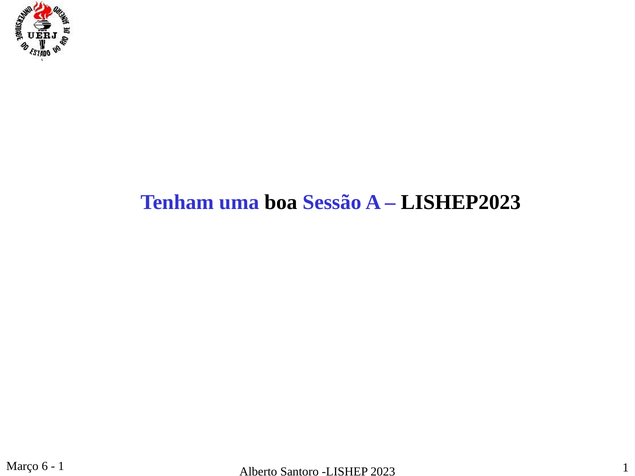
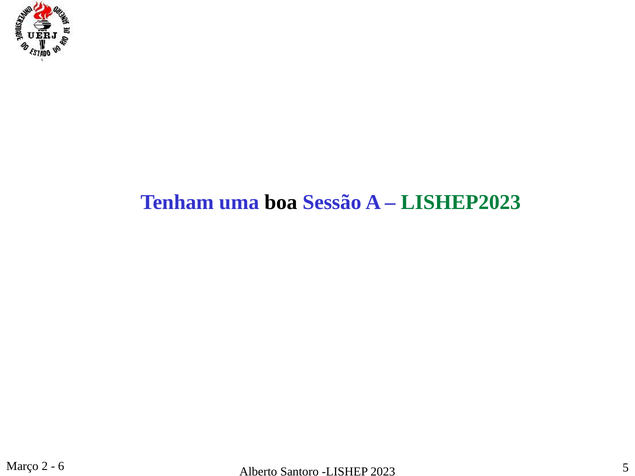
LISHEP2023 colour: black -> green (461, 202)
6: 6 -> 2 (45, 467)
1: 1 -> 6 (61, 467)
1: 1 -> 5 (626, 468)
